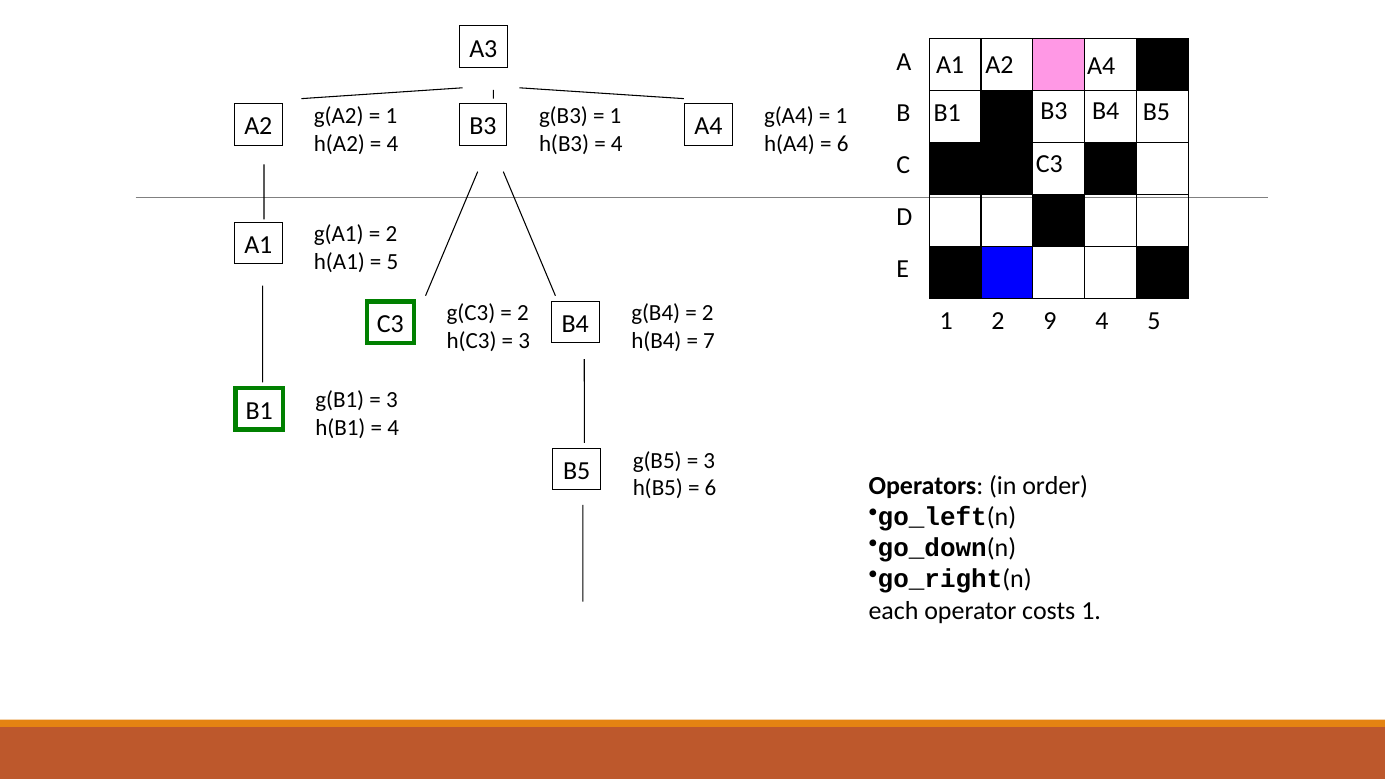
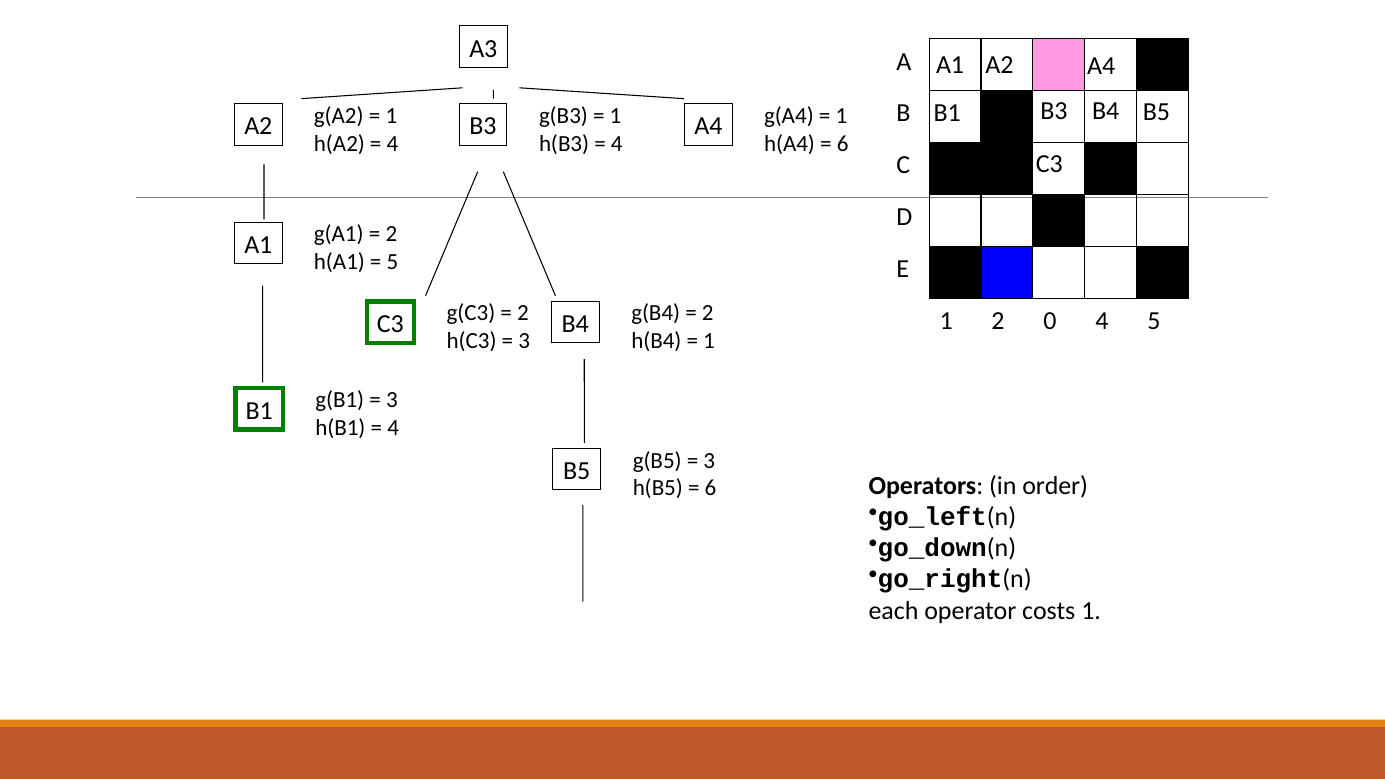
9: 9 -> 0 (1050, 321)
7: 7 -> 1 (709, 341)
